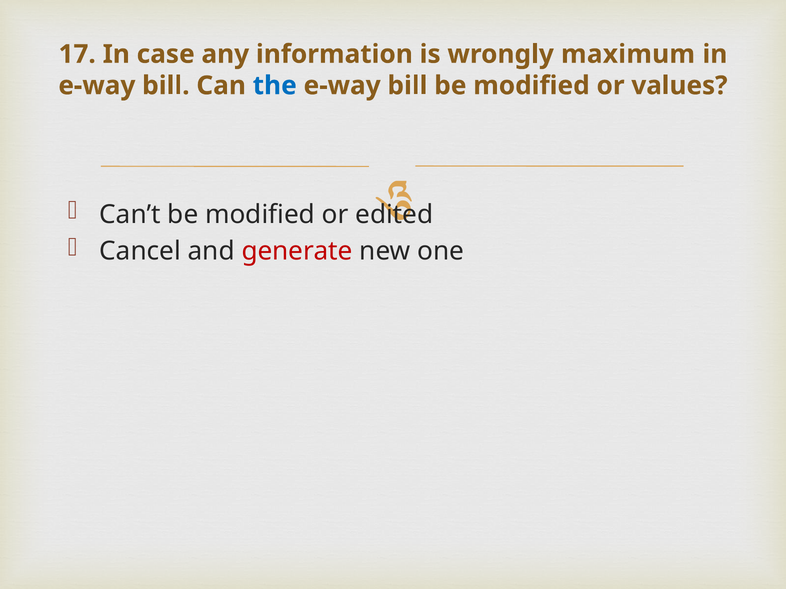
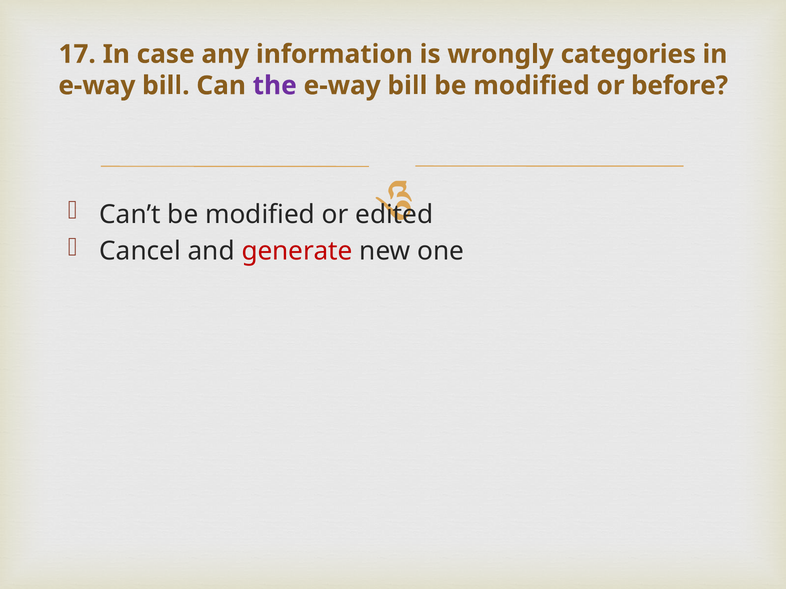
maximum: maximum -> categories (628, 54)
the colour: blue -> purple (275, 86)
values: values -> before (680, 86)
